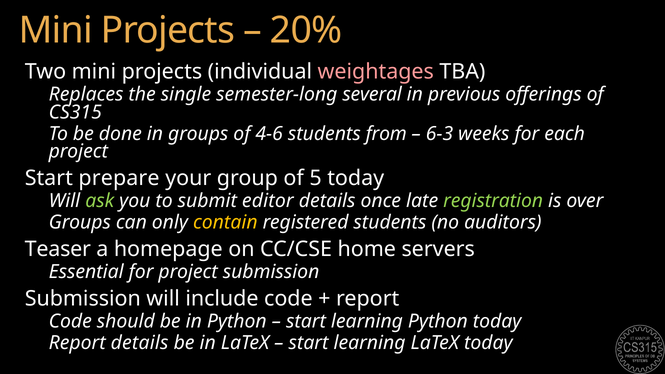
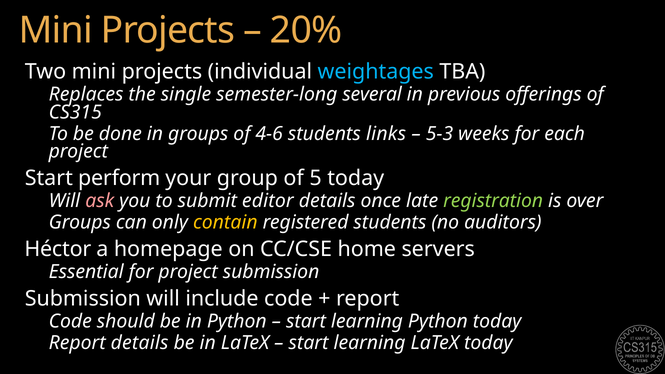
weightages colour: pink -> light blue (376, 72)
from: from -> links (386, 134)
6-3: 6-3 -> 5-3 (440, 134)
prepare: prepare -> perform (119, 178)
ask colour: light green -> pink (100, 201)
Teaser: Teaser -> Héctor (58, 249)
